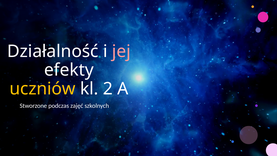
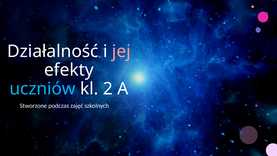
uczniów colour: yellow -> light blue (43, 89)
